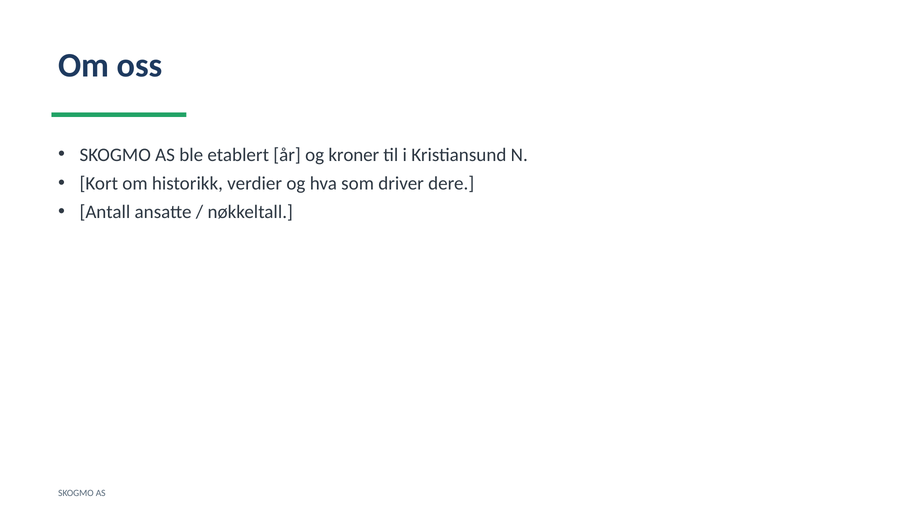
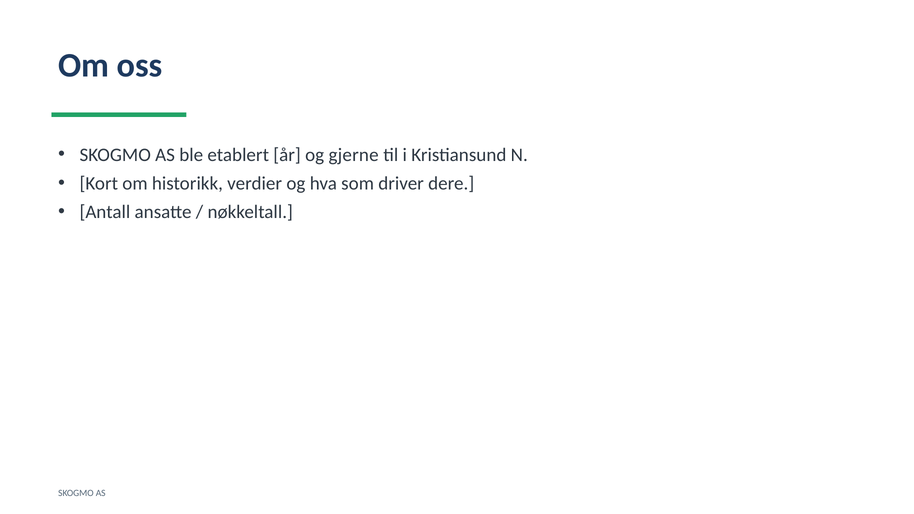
kroner: kroner -> gjerne (354, 155)
